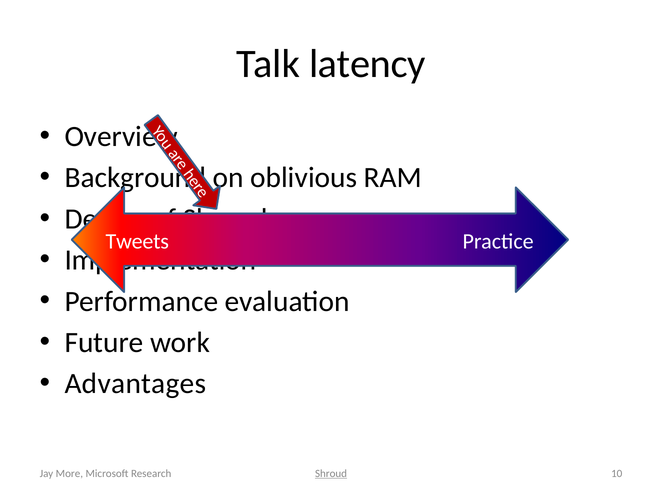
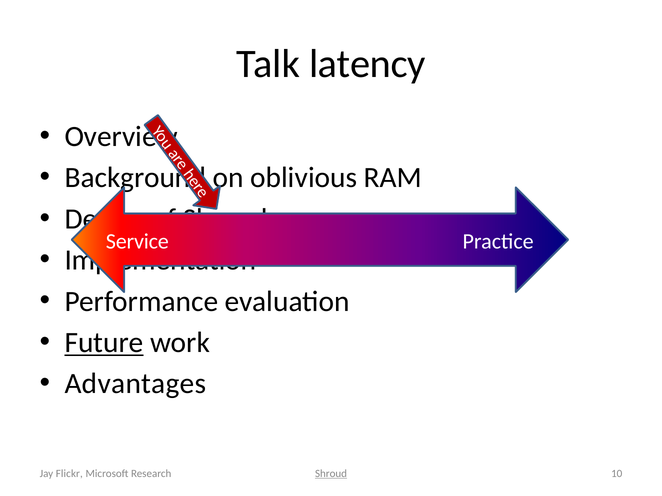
Tweets: Tweets -> Service (137, 241)
Future underline: none -> present (104, 343)
More: More -> Flickr (69, 474)
